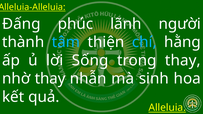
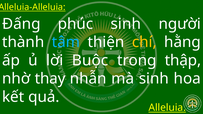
phúc lãnh: lãnh -> sinh (126, 24)
chí colour: light blue -> yellow (144, 42)
Sống: Sống -> Buộc (90, 60)
trong thay: thay -> thập (183, 60)
